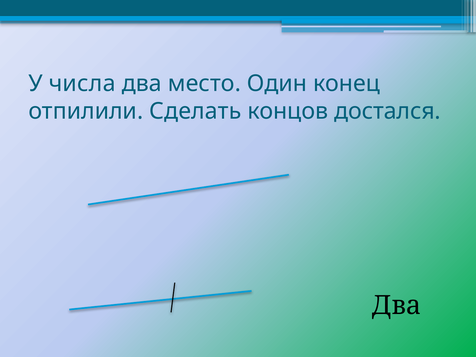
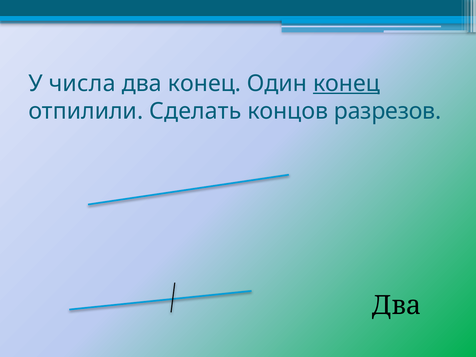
два место: место -> конец (204, 83)
конец underline: none -> present (346, 83)
достался: достался -> разрезов (388, 111)
